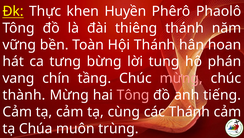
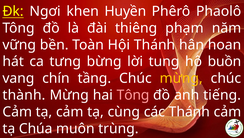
Thực: Thực -> Ngơi (45, 11)
thiêng thánh: thánh -> phạm (185, 28)
phán: phán -> buồn (225, 61)
mừng colour: pink -> yellow (181, 78)
